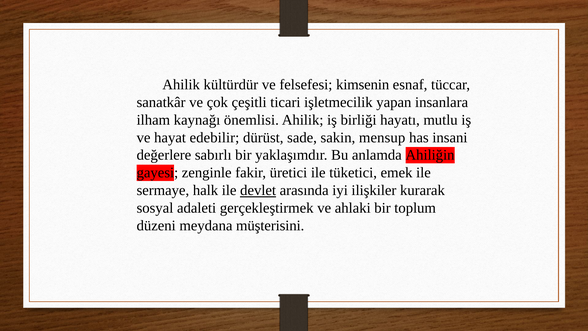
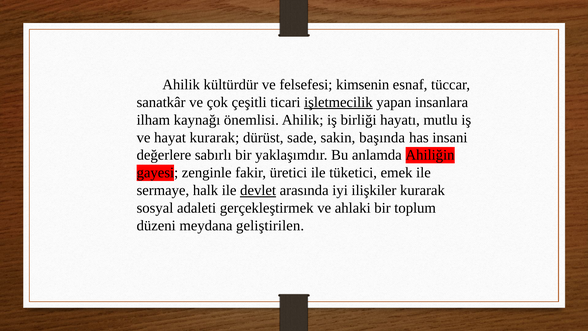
işletmecilik underline: none -> present (338, 102)
hayat edebilir: edebilir -> kurarak (214, 137)
mensup: mensup -> başında (382, 137)
müşterisini: müşterisini -> geliştirilen (270, 226)
